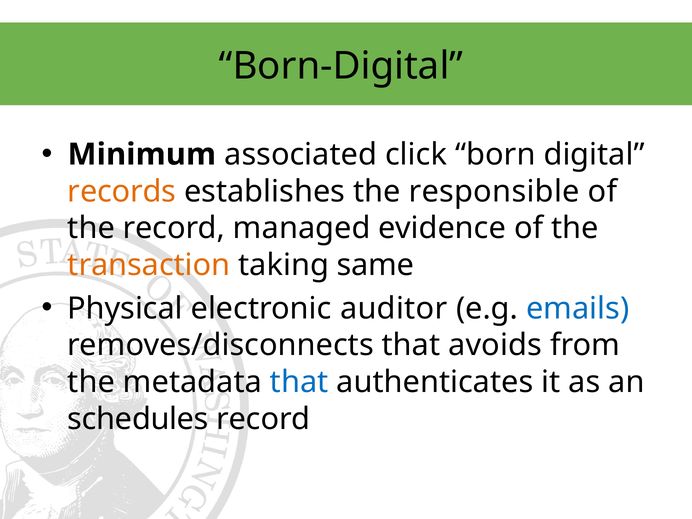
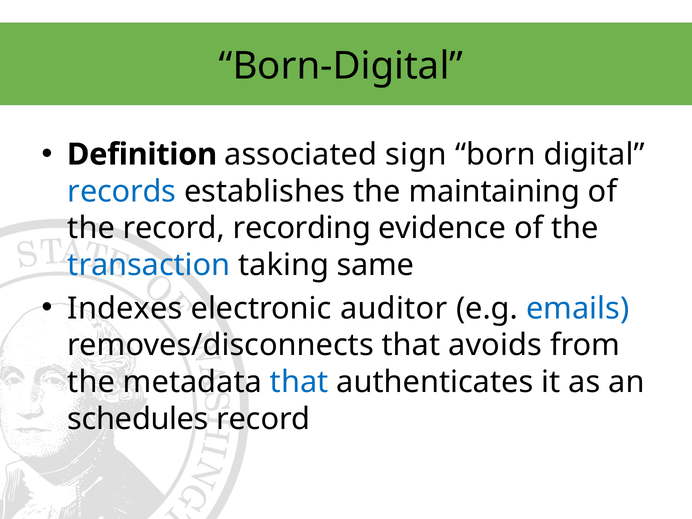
Minimum: Minimum -> Definition (142, 154)
click: click -> sign (416, 154)
records colour: orange -> blue (122, 191)
responsible: responsible -> maintaining (494, 191)
managed: managed -> recording (302, 228)
transaction colour: orange -> blue (149, 265)
Physical: Physical -> Indexes (125, 308)
